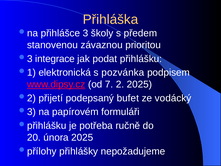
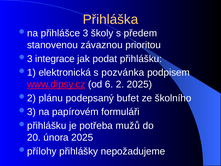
7: 7 -> 6 (109, 84)
přijetí: přijetí -> plánu (51, 98)
vodácký: vodácký -> školního (173, 98)
ručně: ručně -> mužů (128, 125)
